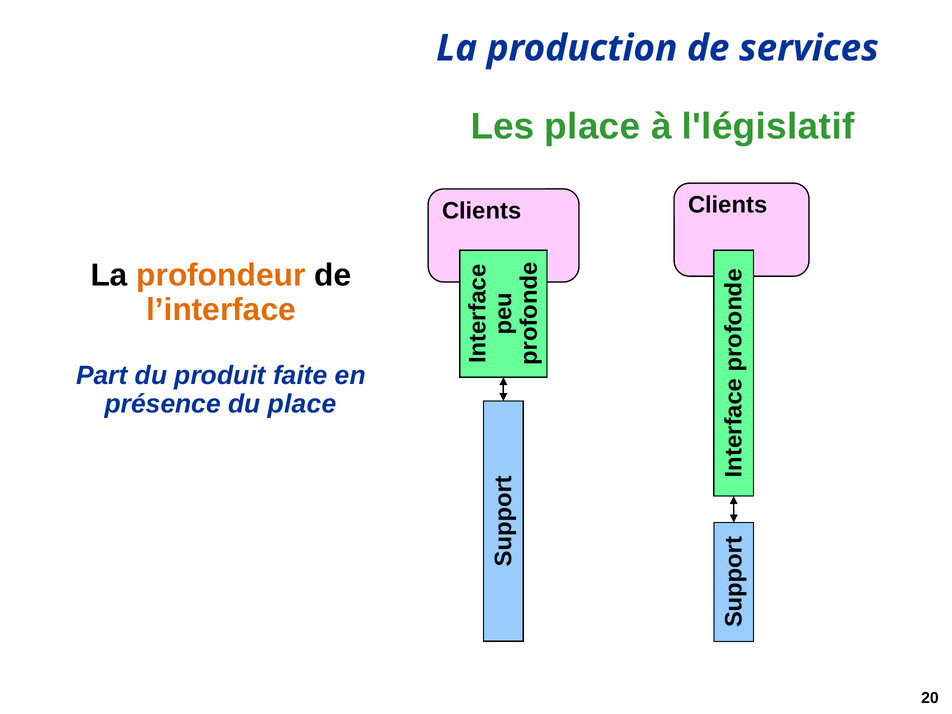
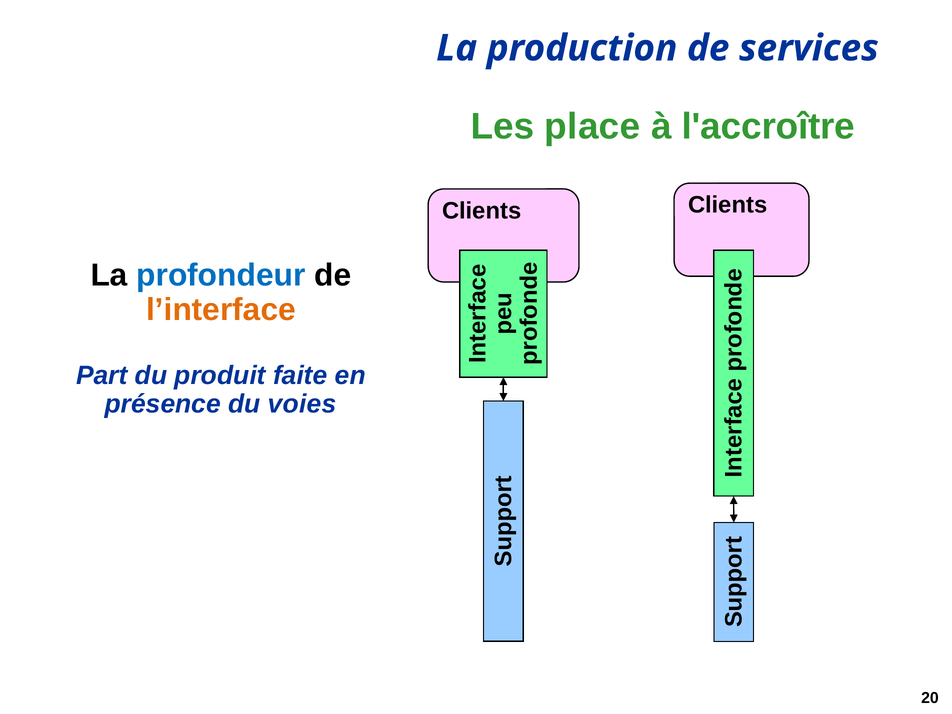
l'législatif: l'législatif -> l'accroître (768, 127)
profondeur colour: orange -> blue (221, 275)
du place: place -> voies (302, 404)
